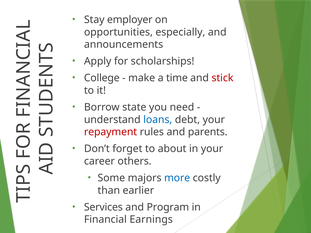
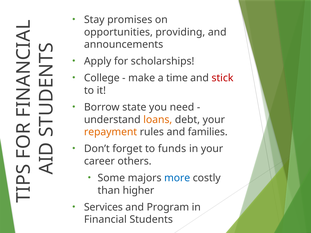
employer: employer -> promises (130, 20)
especially: especially -> providing (180, 32)
loans colour: blue -> orange (158, 120)
repayment colour: red -> orange (111, 132)
parents: parents -> families (208, 132)
about: about -> funds (172, 149)
earlier: earlier -> higher (138, 191)
Earnings: Earnings -> Students (151, 220)
